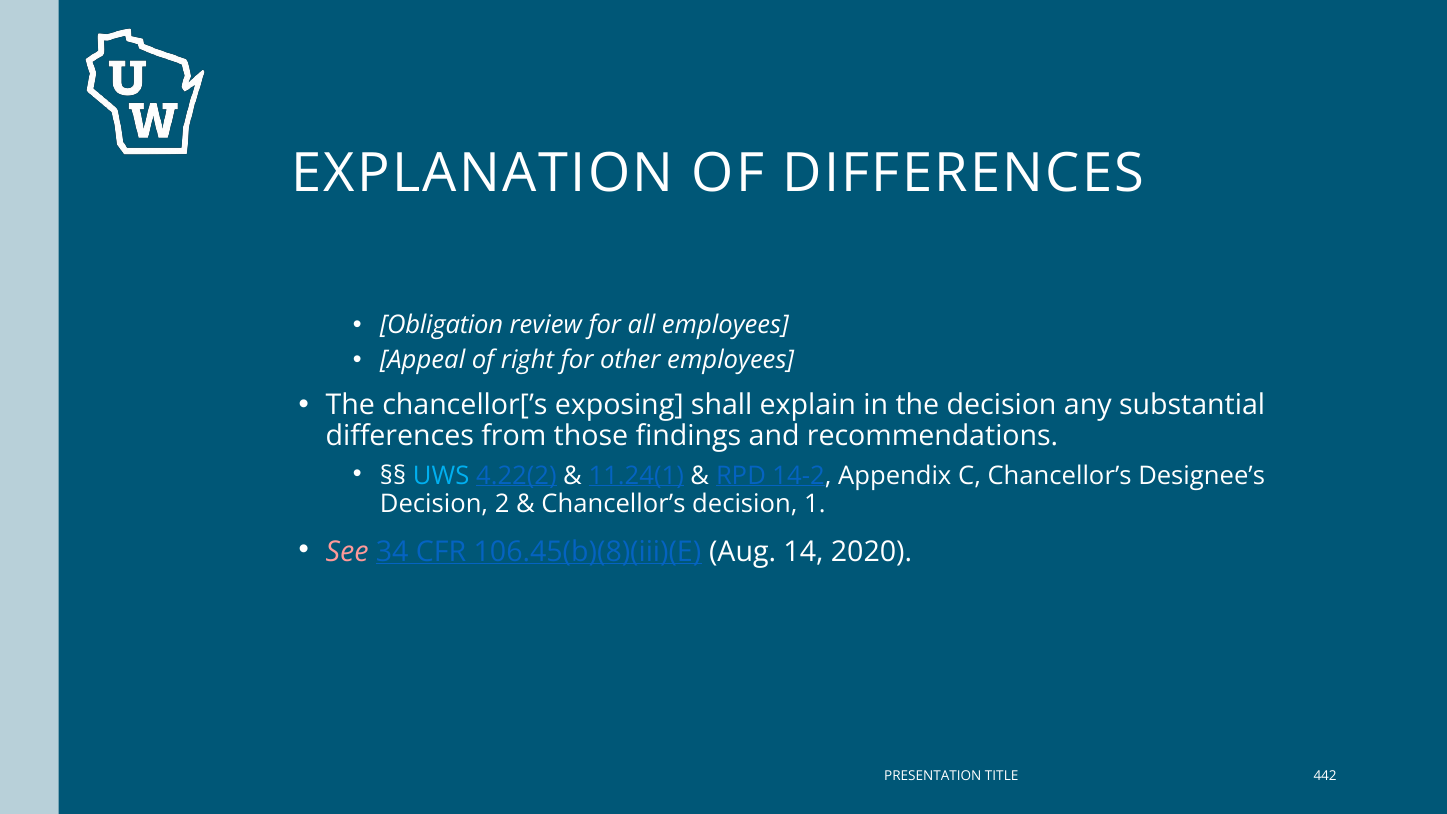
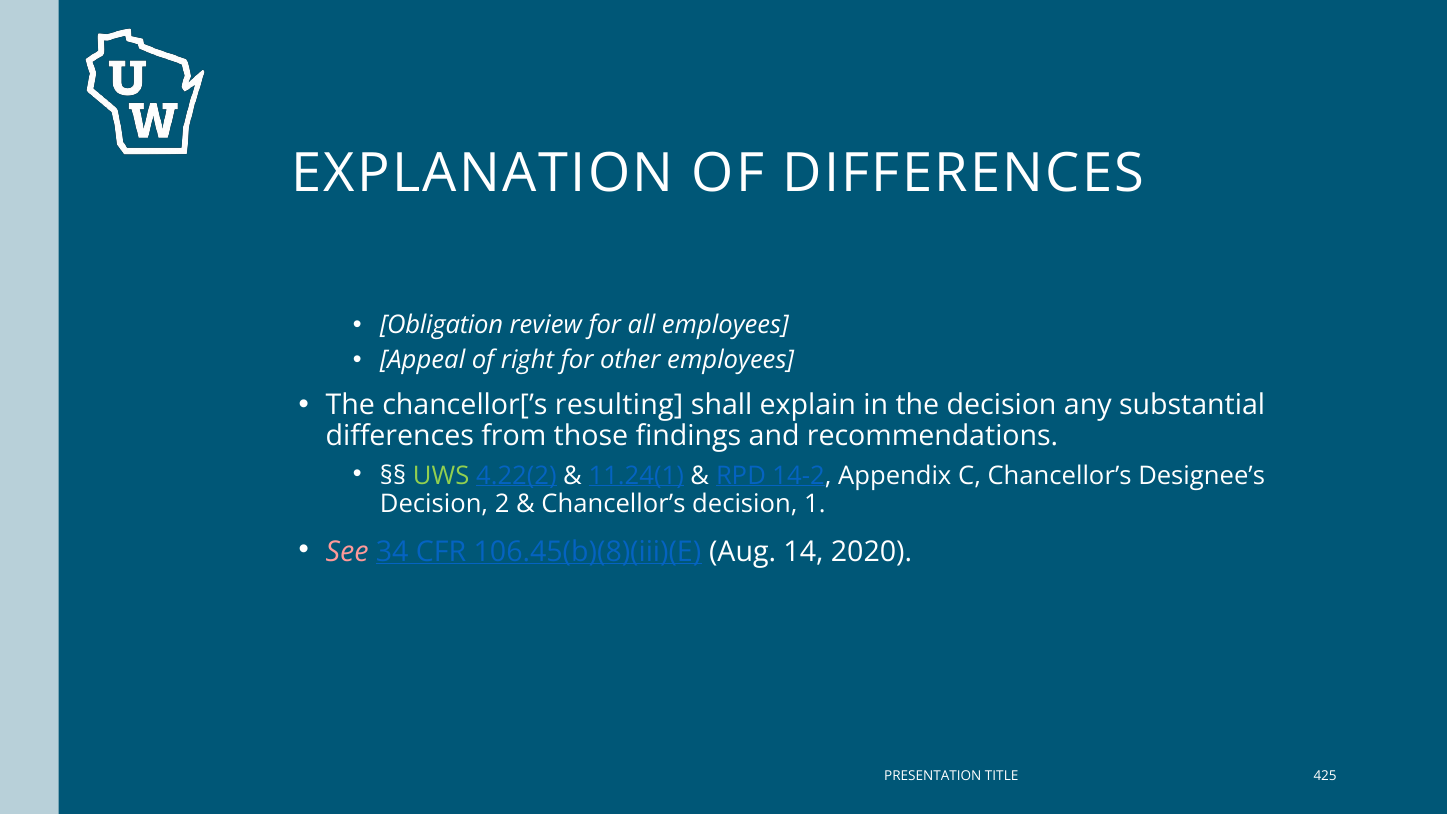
exposing: exposing -> resulting (619, 405)
UWS colour: light blue -> light green (441, 476)
442: 442 -> 425 (1325, 776)
